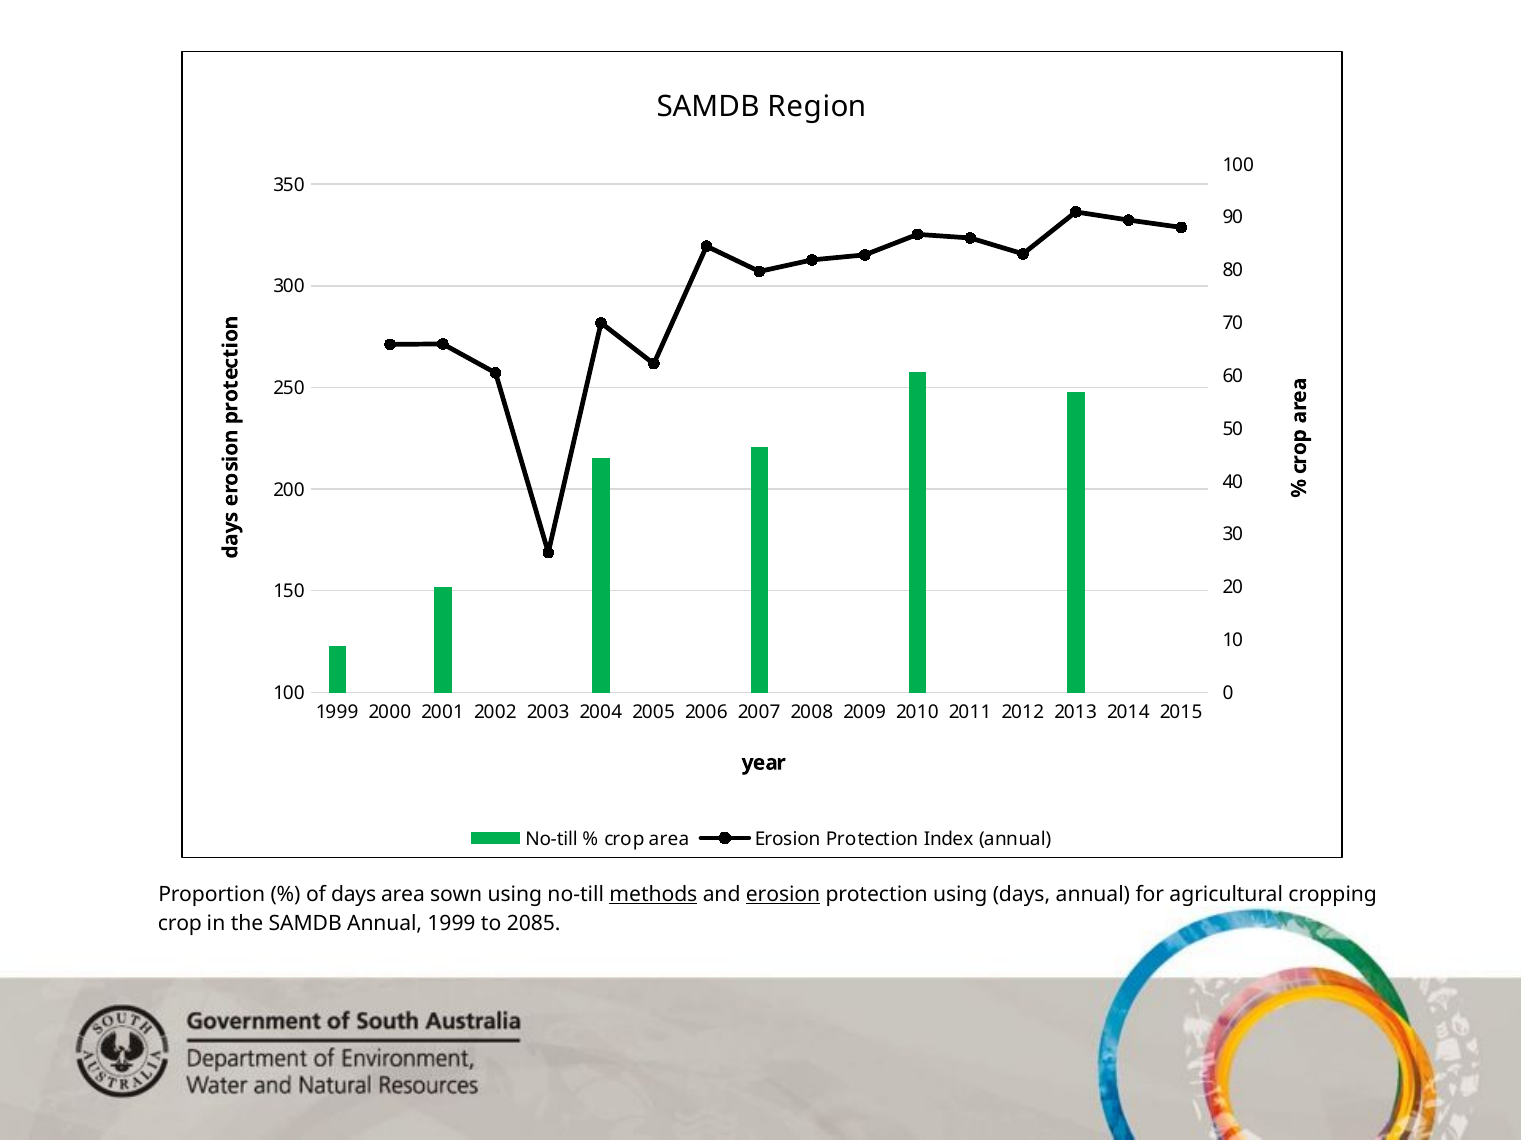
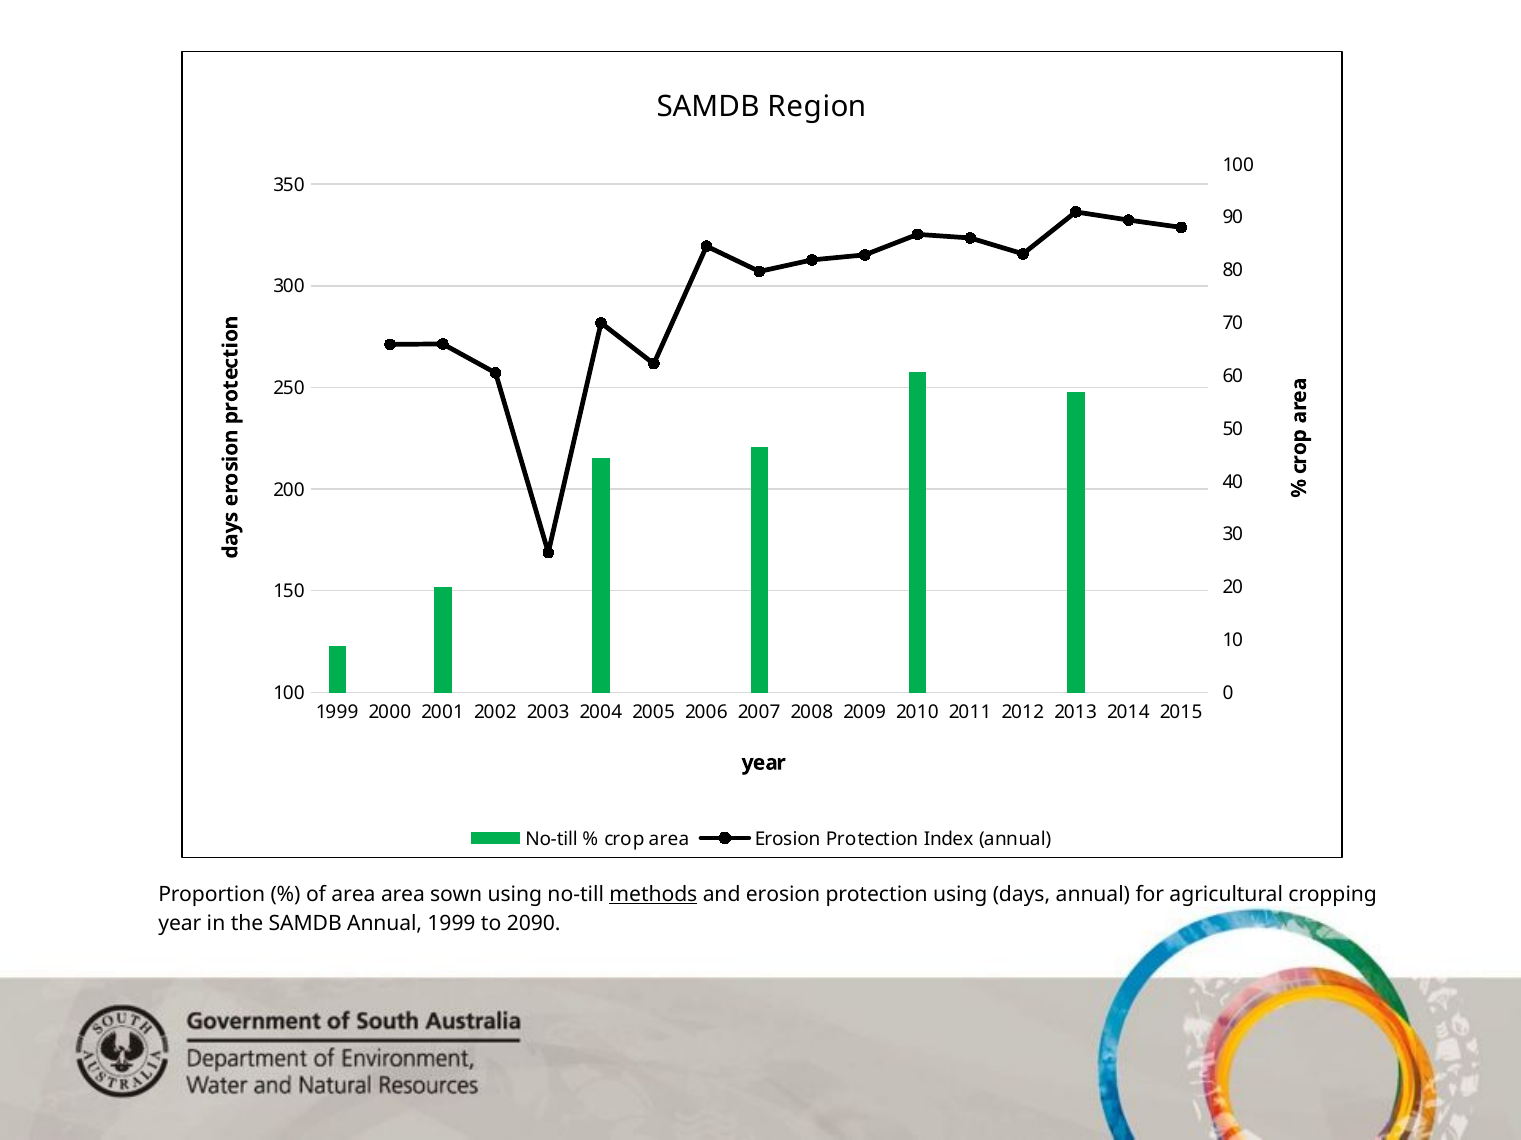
of days: days -> area (353, 895)
erosion underline: present -> none (783, 895)
crop: crop -> year (180, 924)
2085: 2085 -> 2090 (534, 924)
